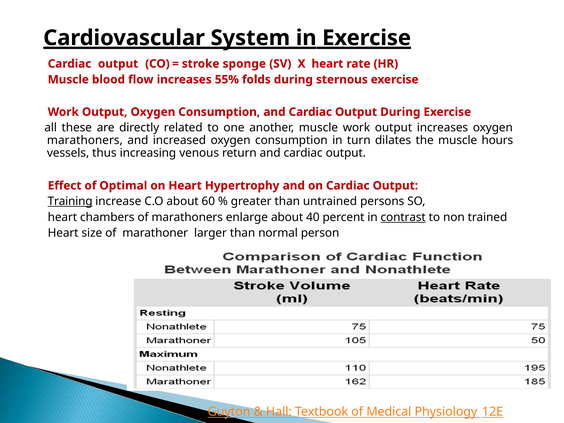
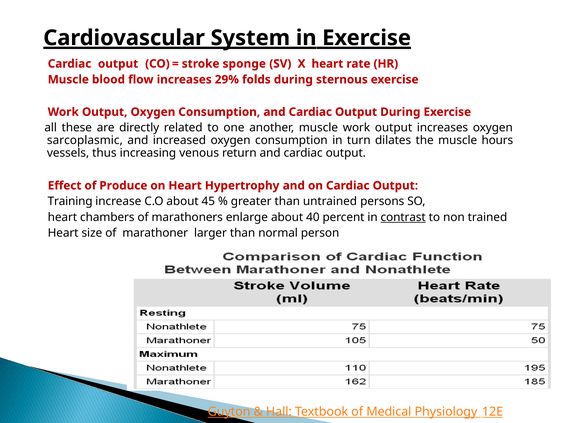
55%: 55% -> 29% (227, 80)
marathoners: marathoners -> sarcoplasmic (85, 140)
Optimal: Optimal -> Produce (123, 186)
Training underline: present -> none (70, 201)
60: 60 -> 45 (208, 201)
